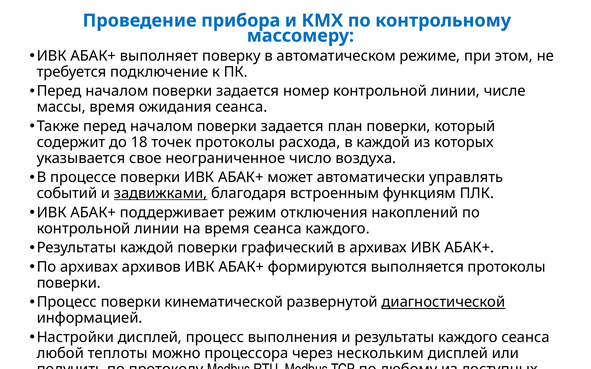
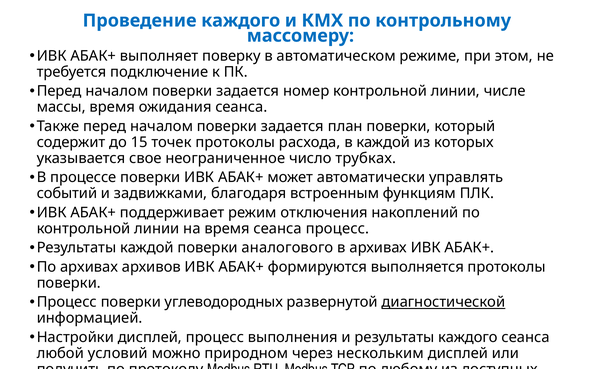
Проведение прибора: прибора -> каждого (241, 21)
18: 18 -> 15 (139, 142)
воздуха: воздуха -> трубках (366, 158)
задвижками underline: present -> none (161, 194)
сеанса каждого: каждого -> процесс (337, 229)
графический: графический -> аналогового (287, 248)
кинематической: кинематической -> углеводородных (224, 302)
теплоты: теплоты -> условий (118, 354)
процессора: процессора -> природном (246, 354)
